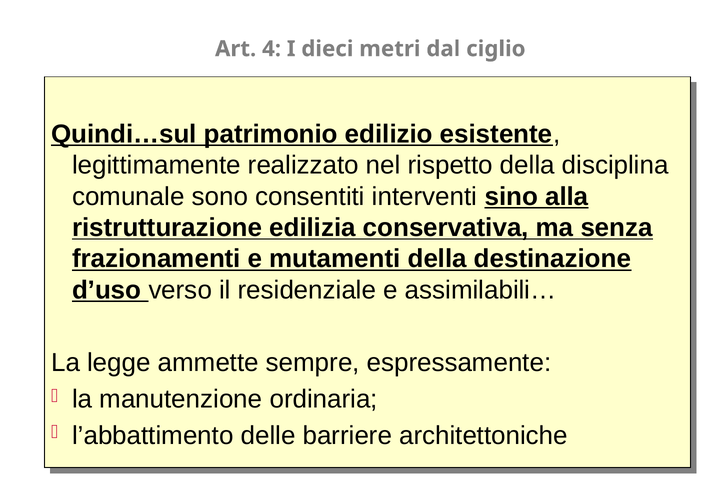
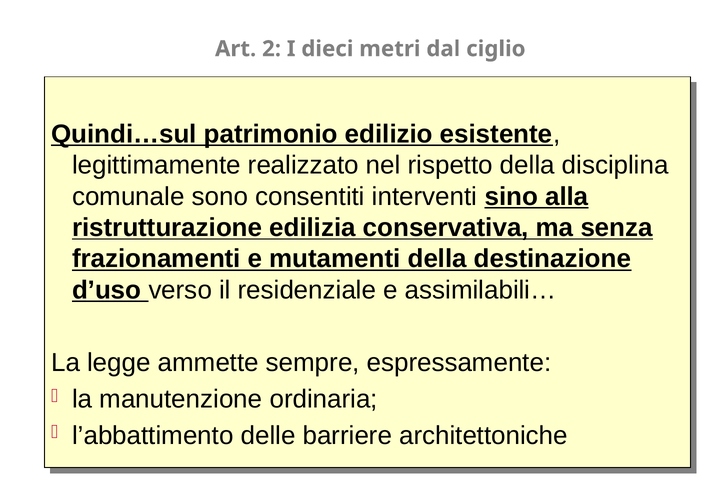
4: 4 -> 2 (272, 49)
